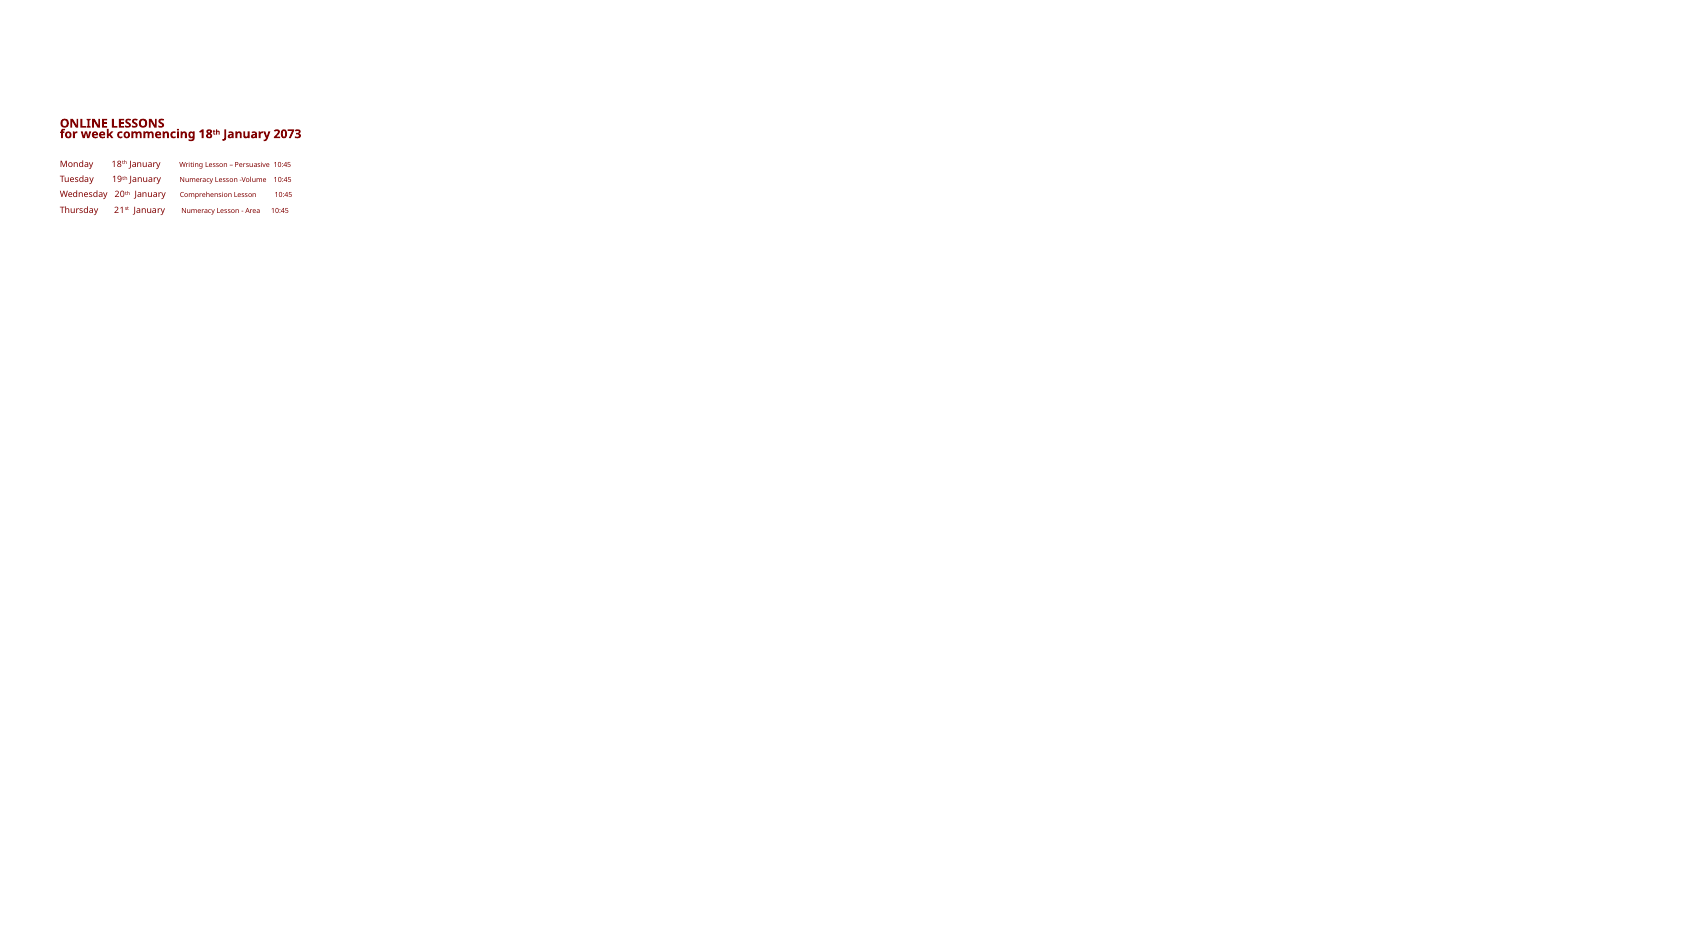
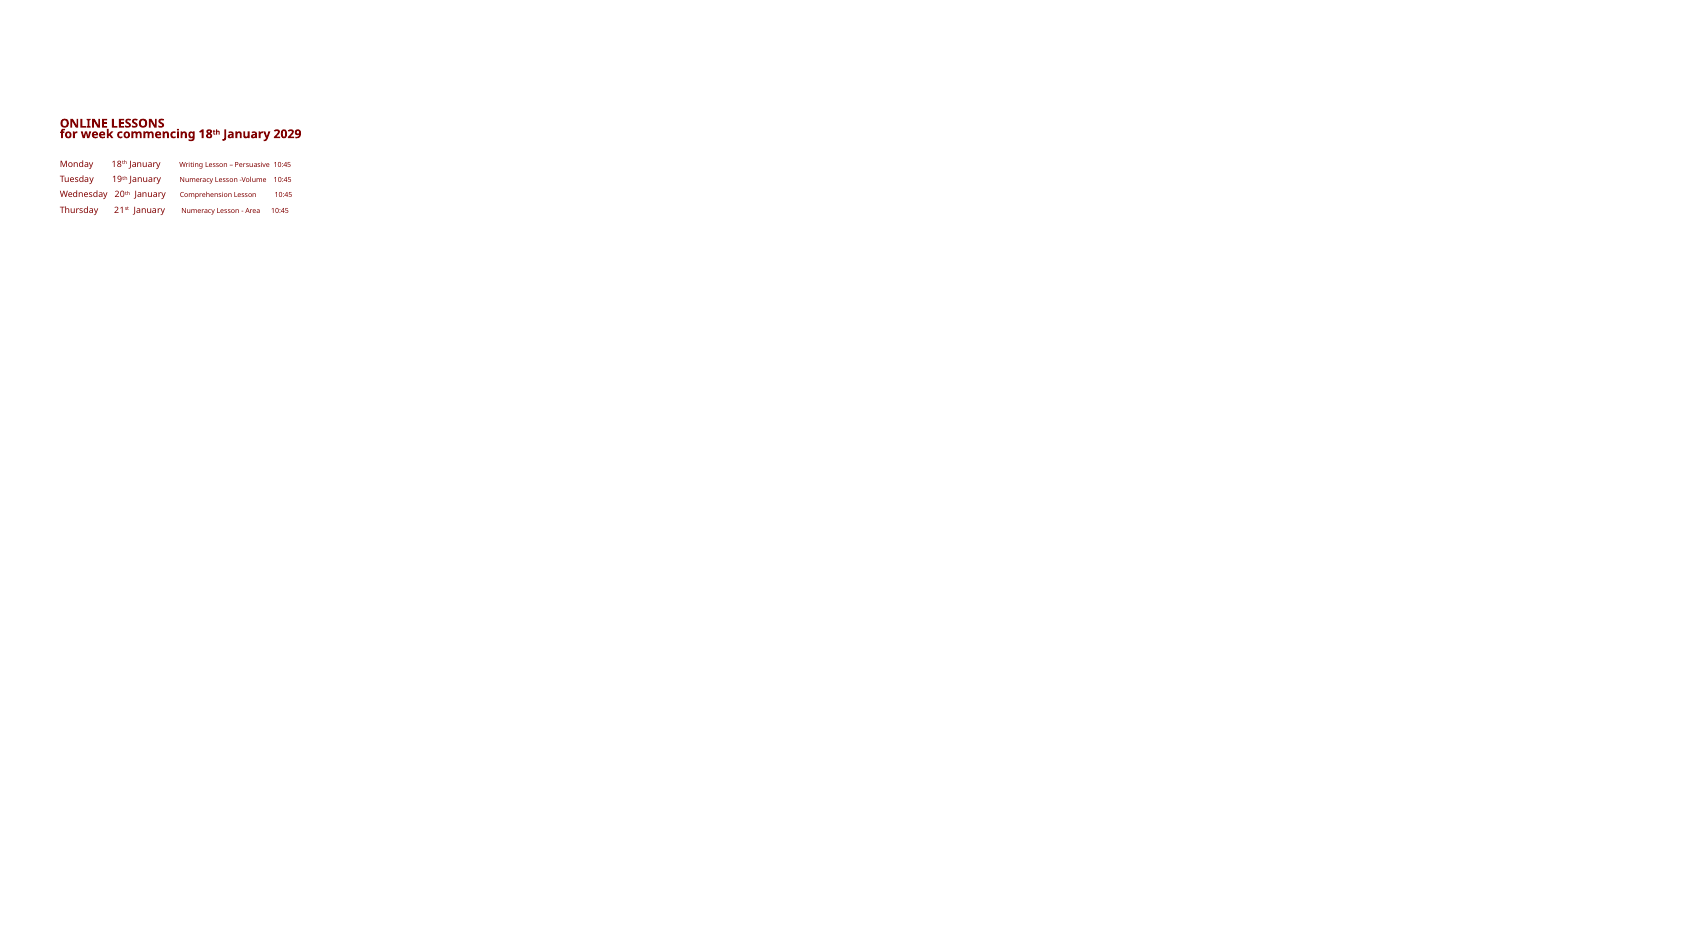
2073: 2073 -> 2029 (287, 134)
